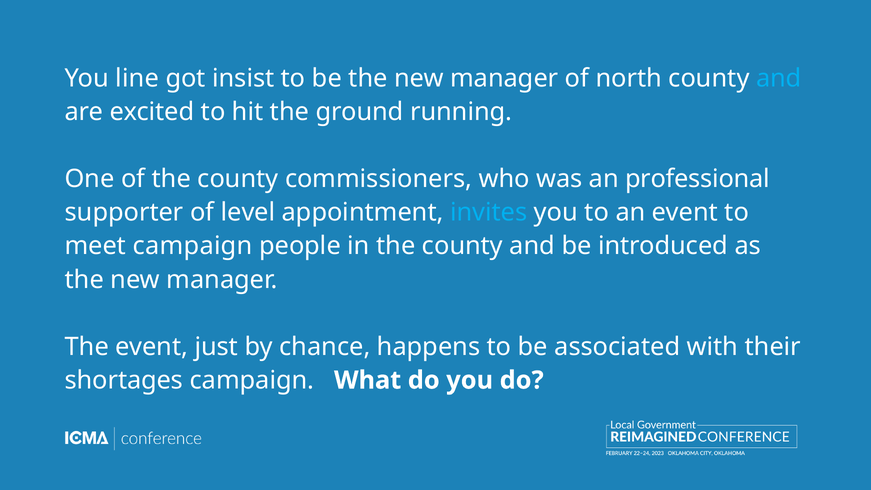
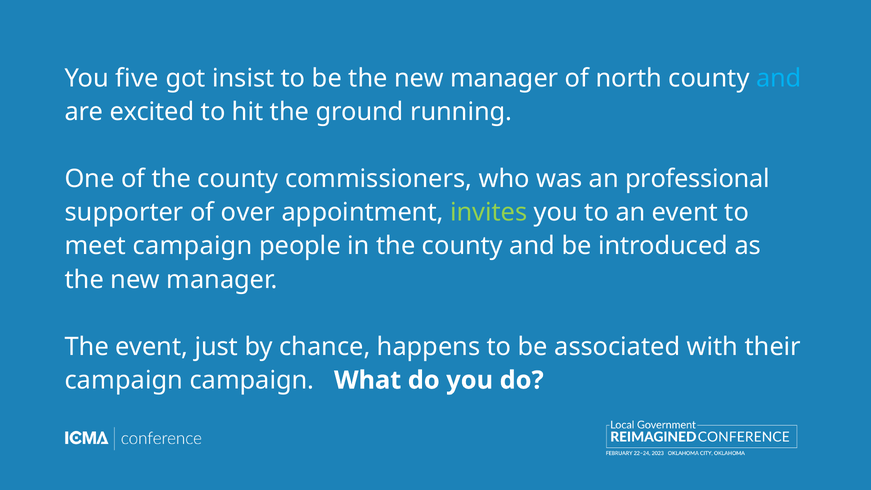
line: line -> five (137, 78)
level: level -> over (248, 213)
invites colour: light blue -> light green (489, 213)
shortages: shortages -> campaign (124, 380)
